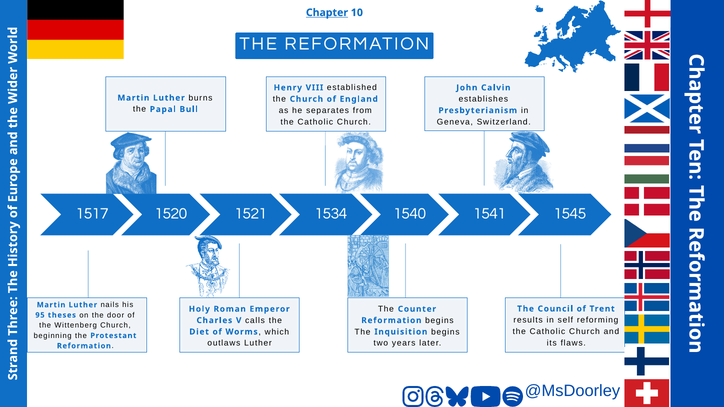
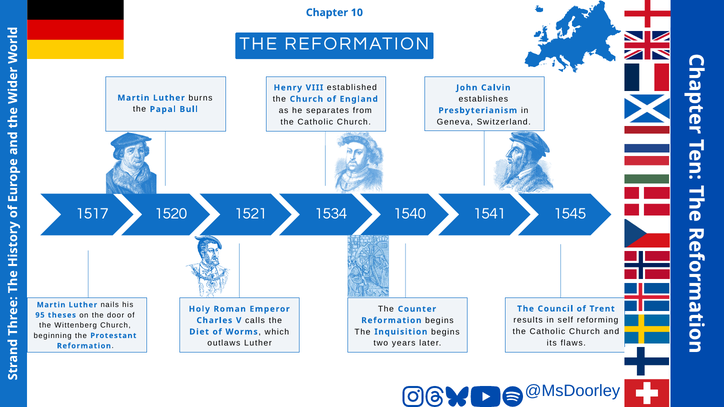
Chapter underline: present -> none (327, 13)
